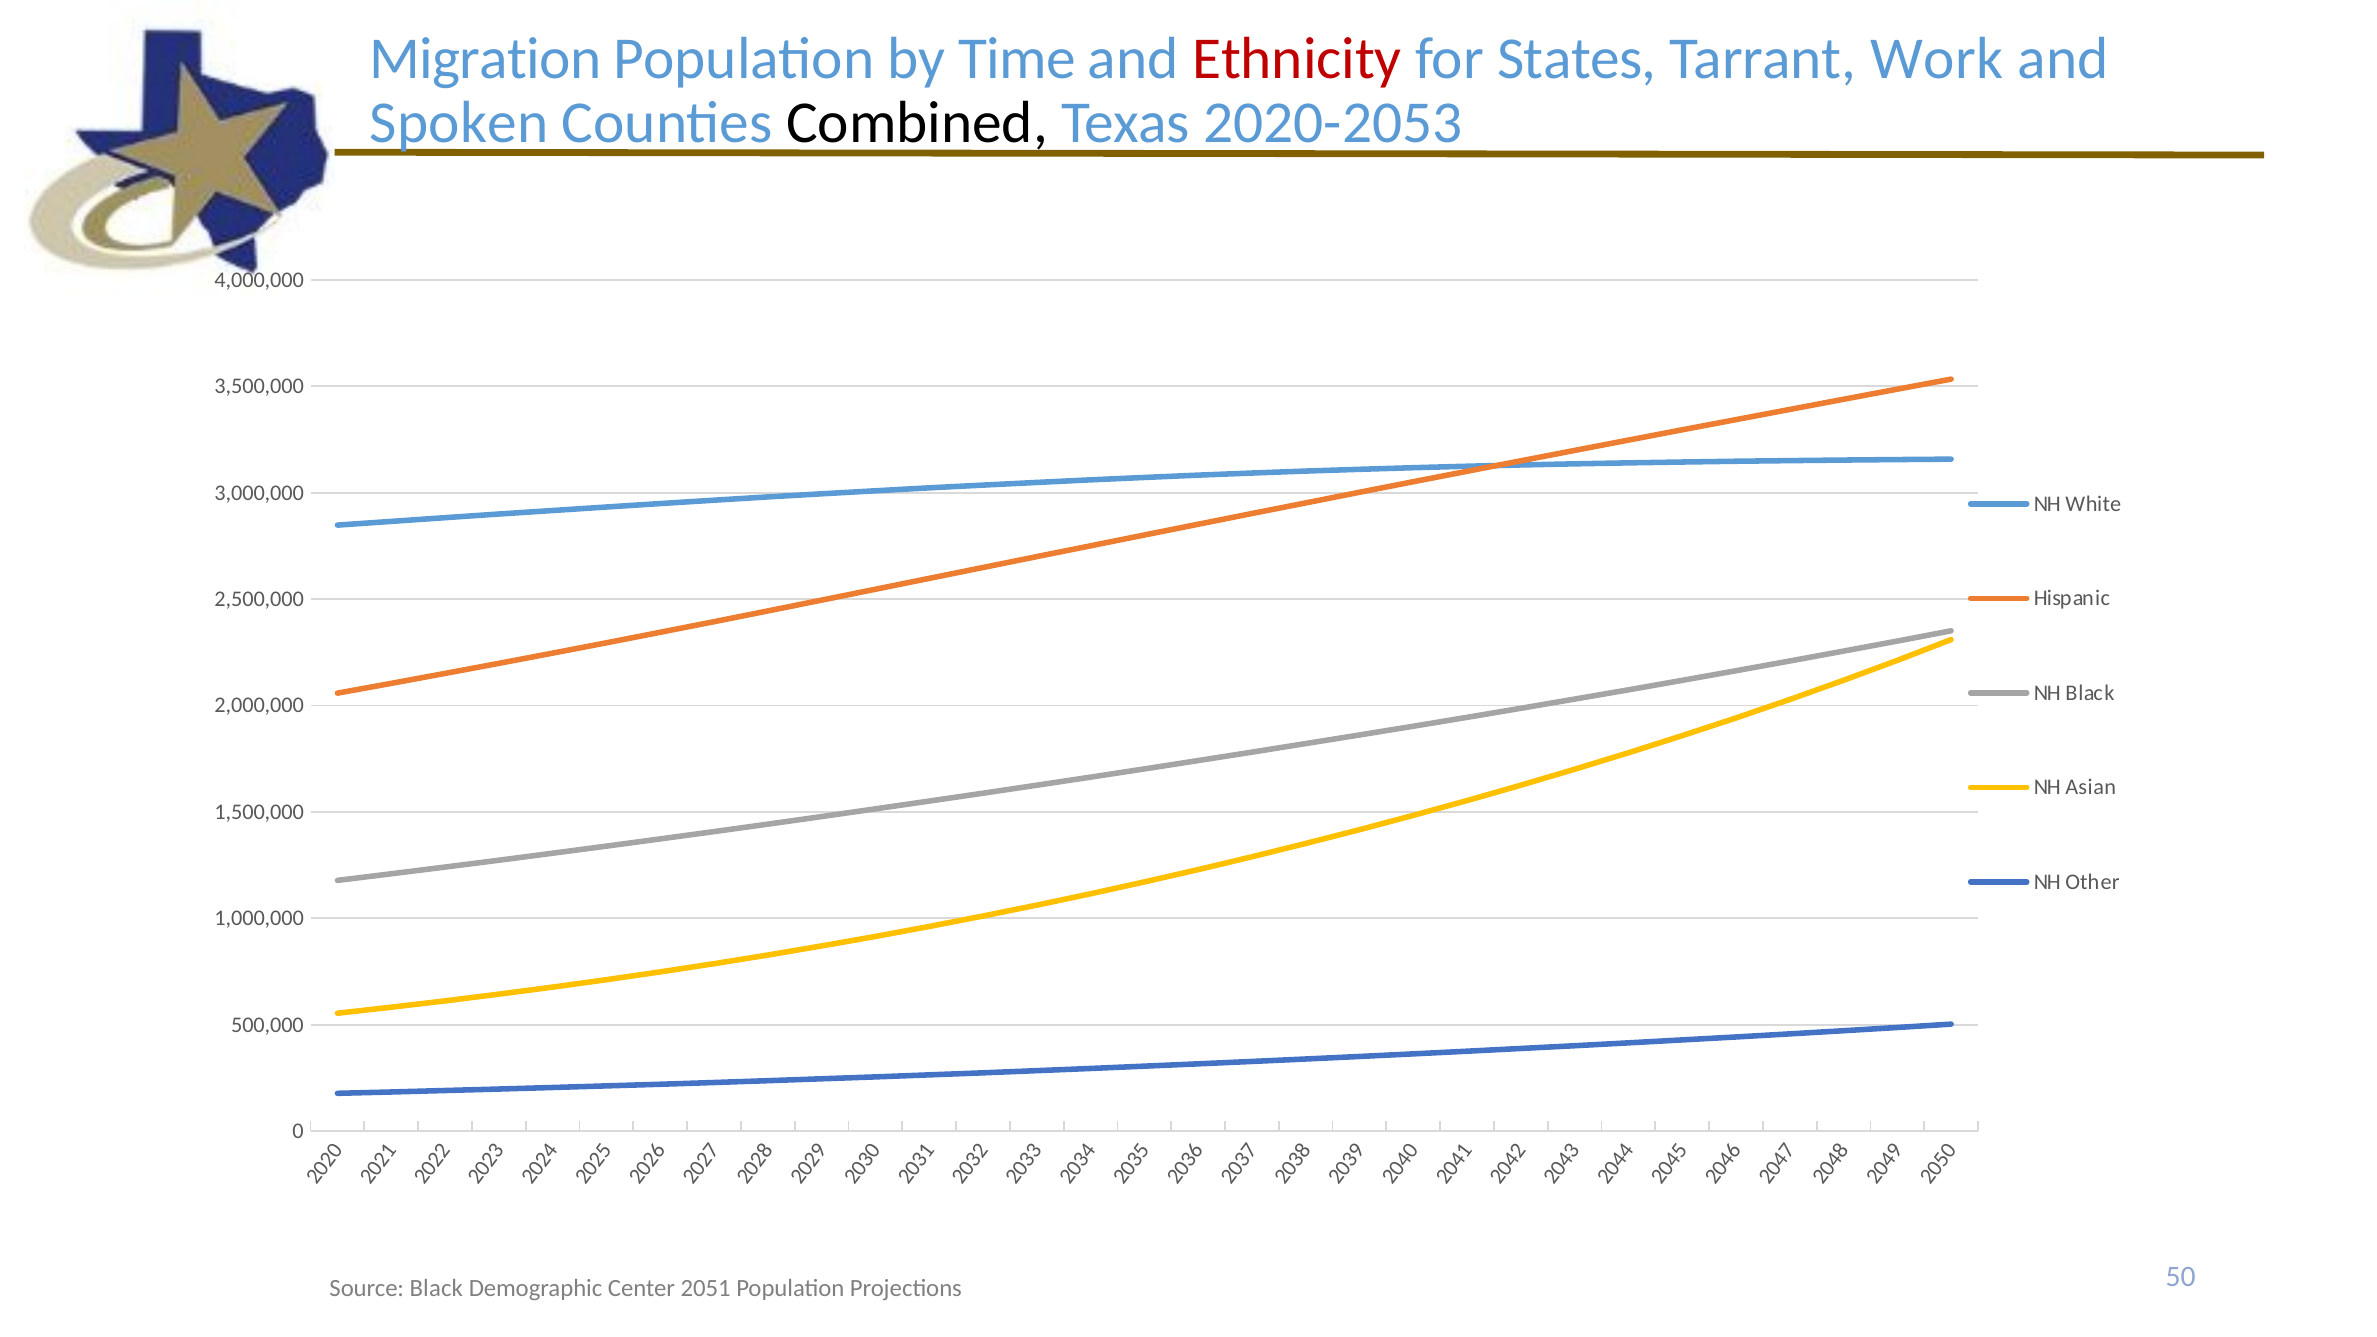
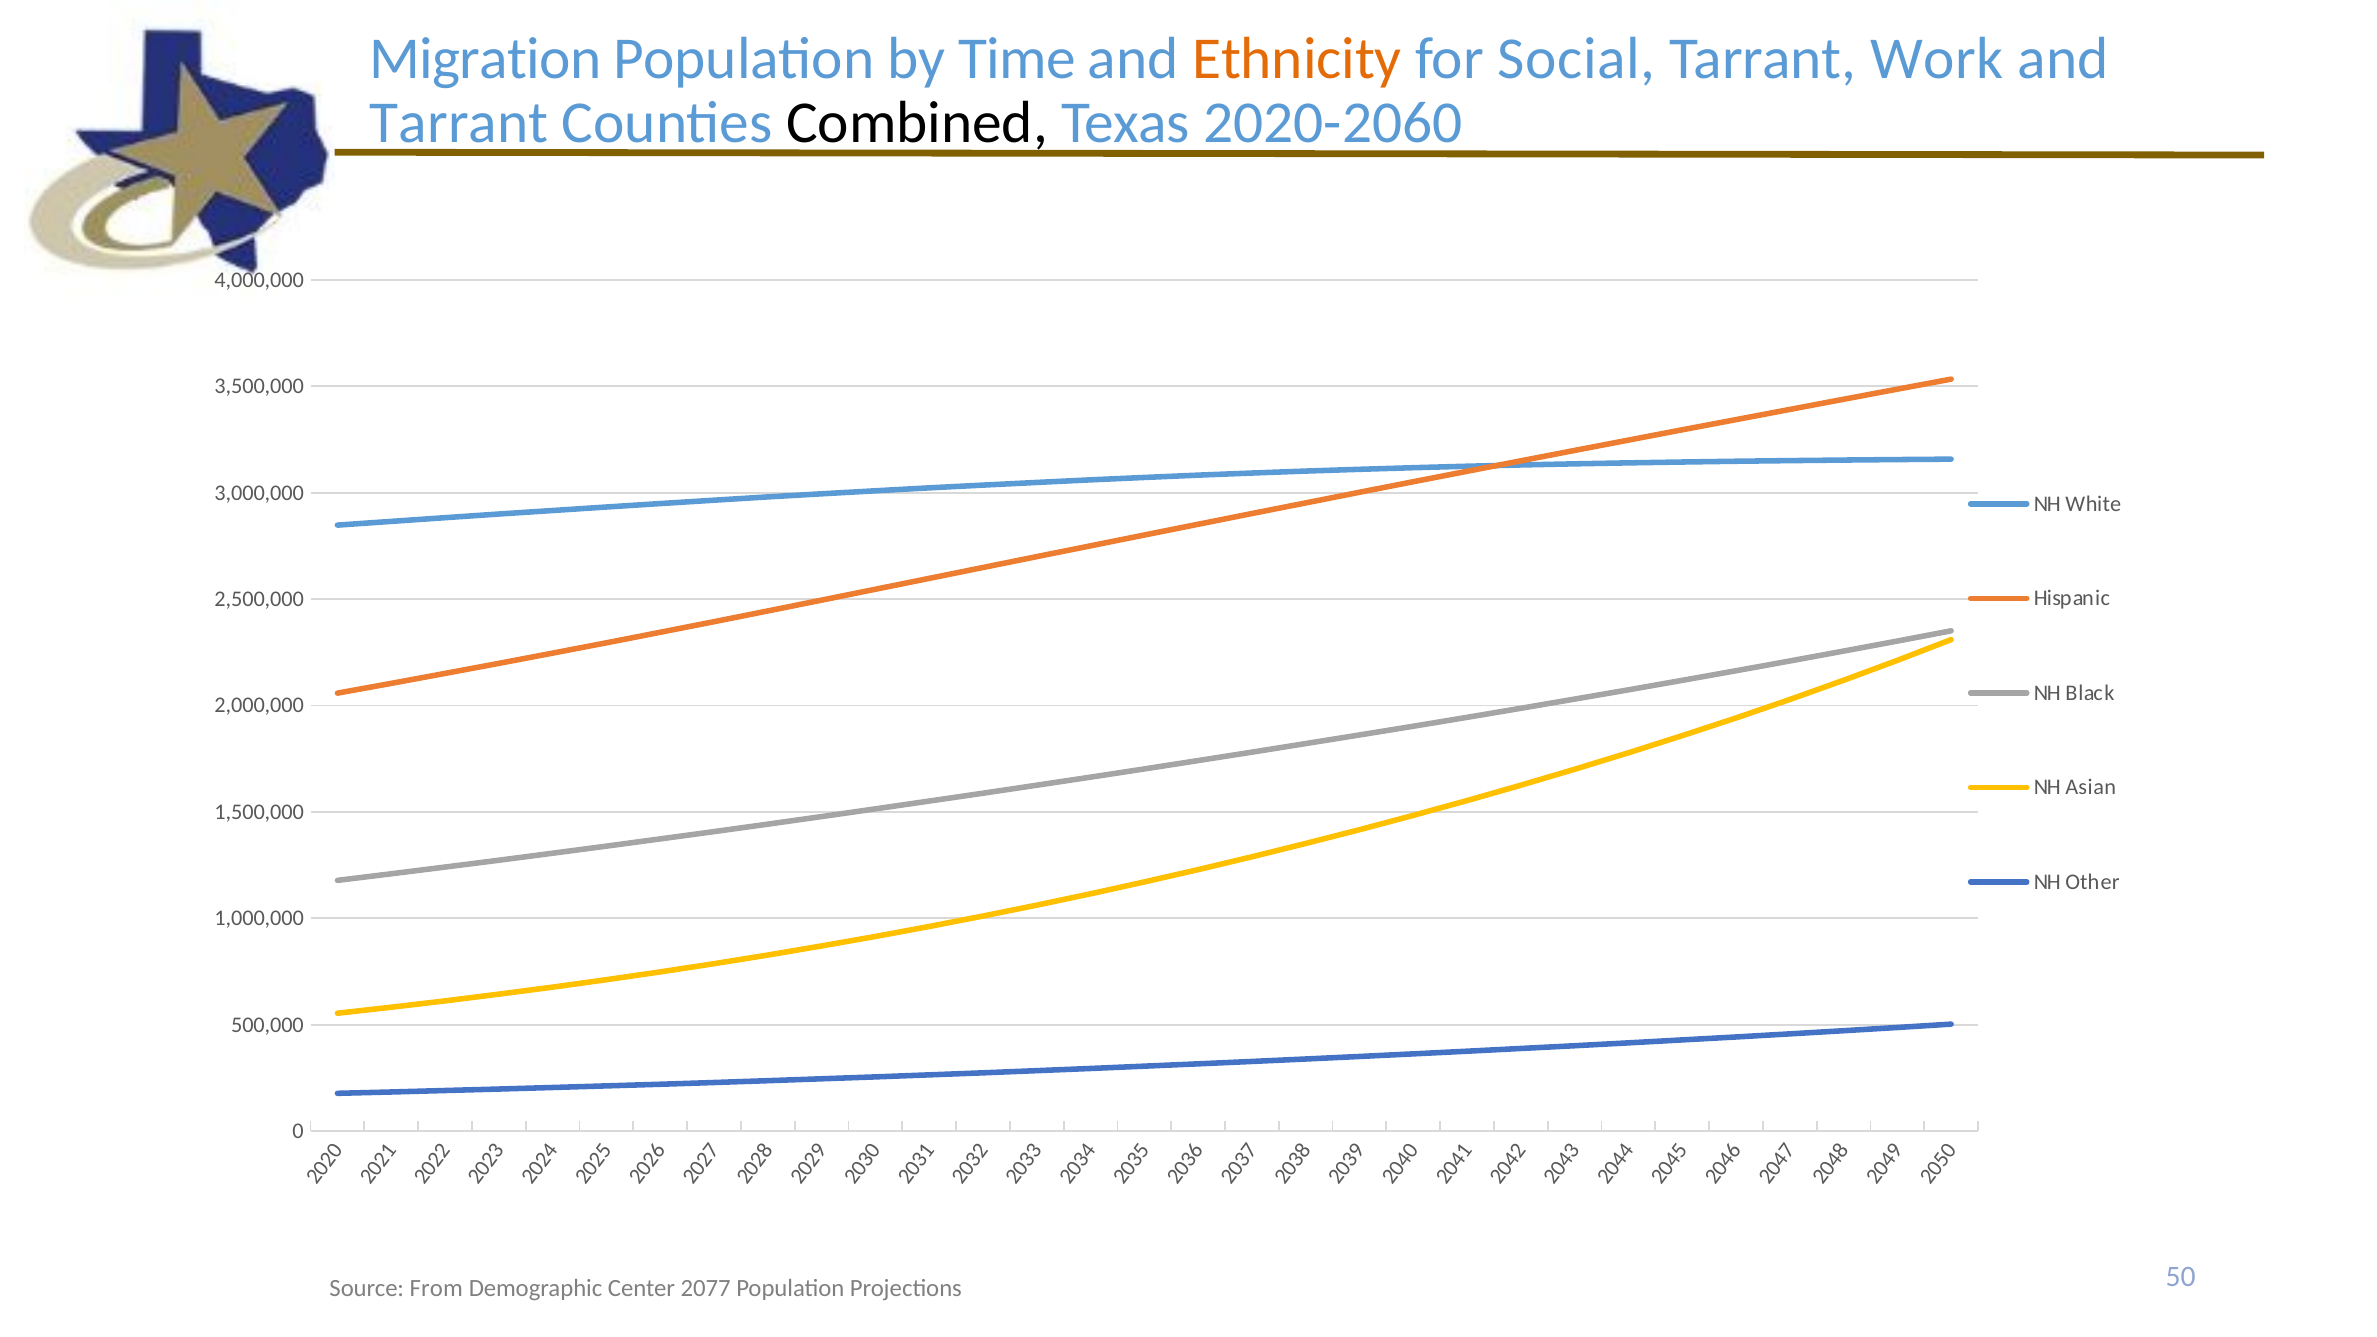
Ethnicity colour: red -> orange (1297, 59)
States: States -> Social (1576, 59)
Spoken: Spoken -> Tarrant (459, 123)
2020-2053: 2020-2053 -> 2020-2060 (1333, 123)
Source Black: Black -> From (436, 1288)
2051: 2051 -> 2077 (706, 1288)
